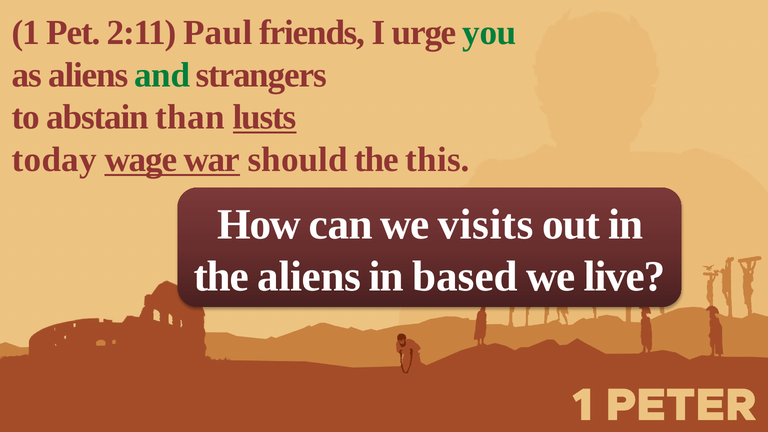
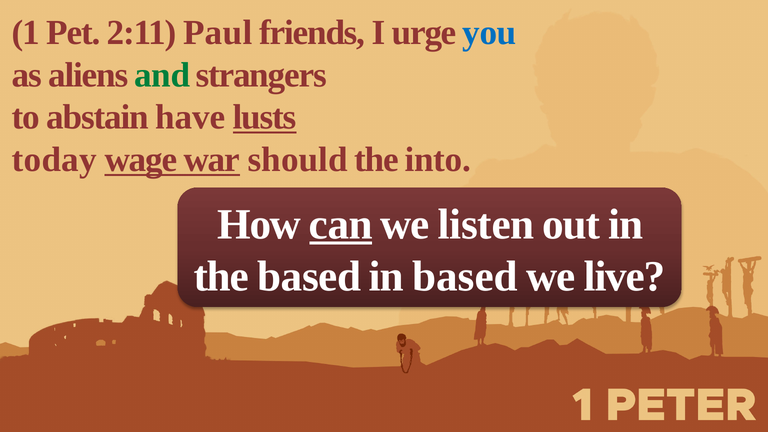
you colour: green -> blue (489, 33)
than: than -> have (190, 117)
this: this -> into (438, 159)
can underline: none -> present (341, 224)
visits: visits -> listen (486, 224)
the aliens: aliens -> based (309, 276)
